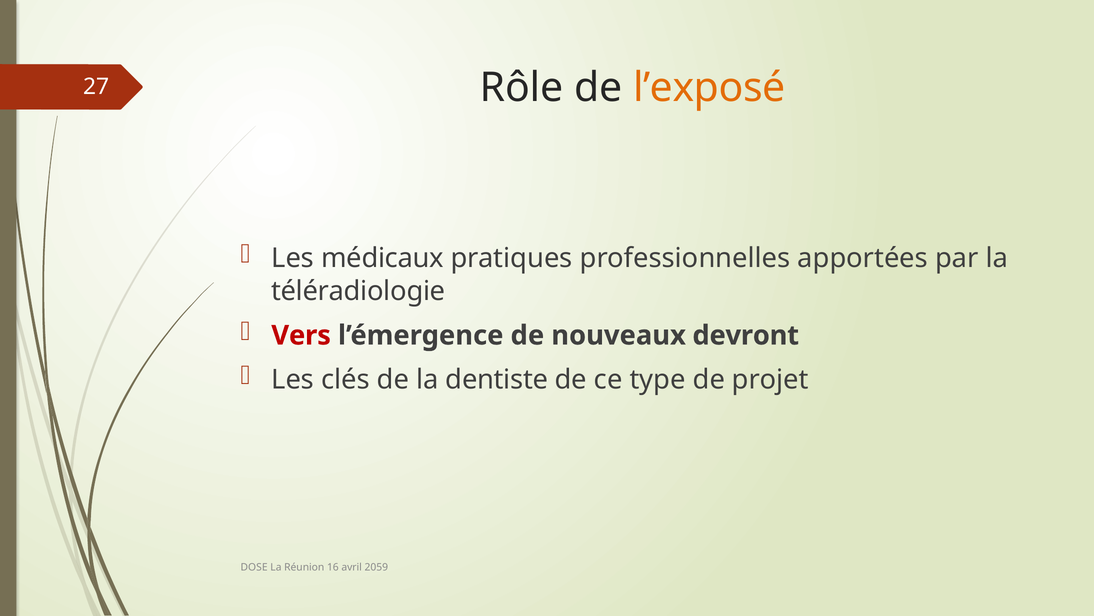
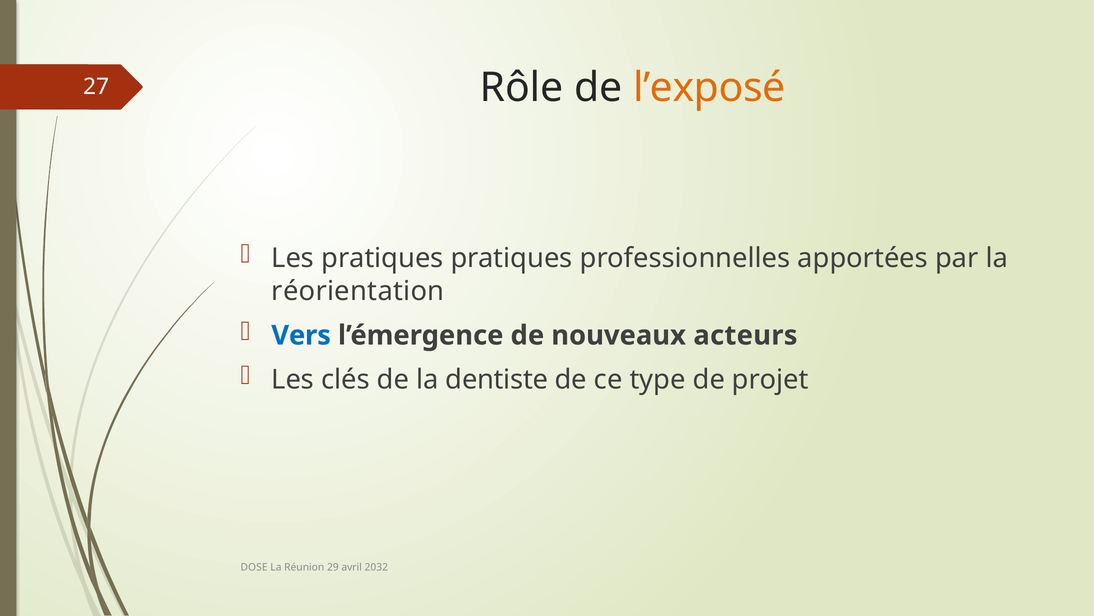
Les médicaux: médicaux -> pratiques (382, 258)
téléradiologie: téléradiologie -> réorientation (358, 291)
Vers colour: red -> blue (301, 335)
devront: devront -> acteurs (745, 335)
16: 16 -> 29 (333, 567)
2059: 2059 -> 2032 (376, 567)
